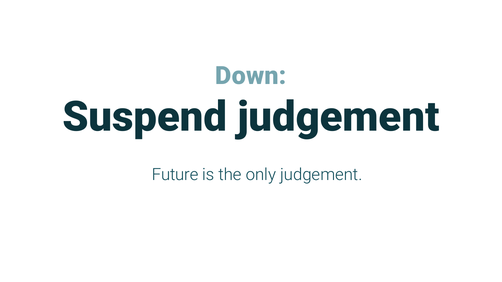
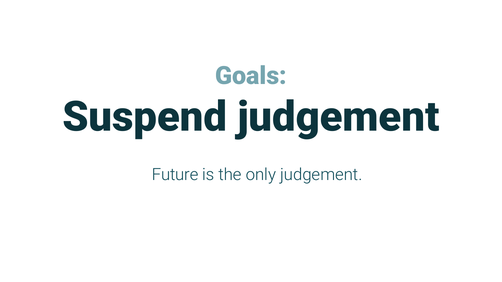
Down: Down -> Goals (251, 76)
